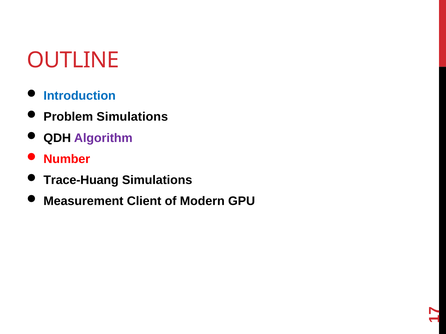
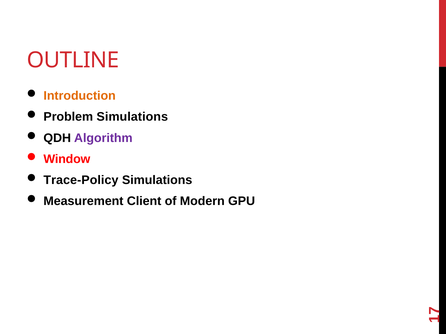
Introduction colour: blue -> orange (80, 96)
Number: Number -> Window (67, 159)
Trace-Huang: Trace-Huang -> Trace-Policy (81, 180)
